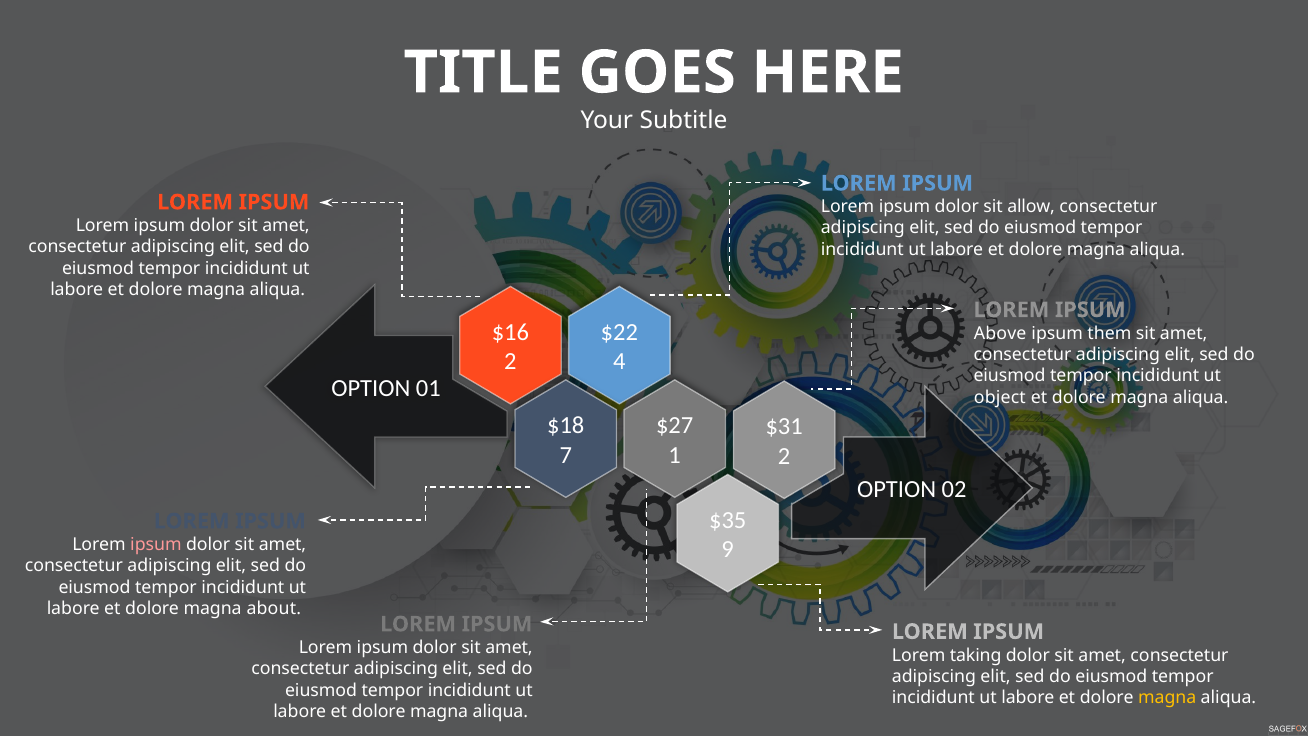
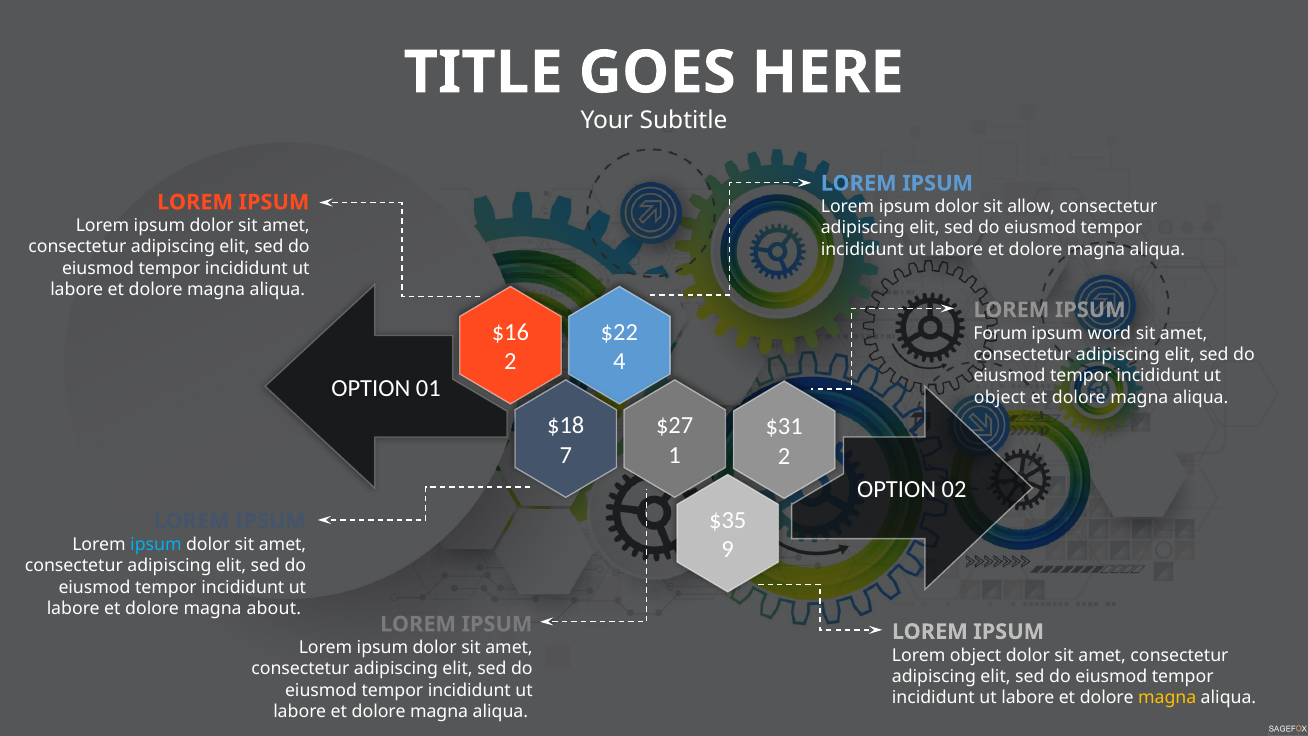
Above: Above -> Forum (1000, 333)
them: them -> word (1109, 333)
ipsum colour: pink -> light blue (156, 545)
Lorem taking: taking -> object (976, 655)
